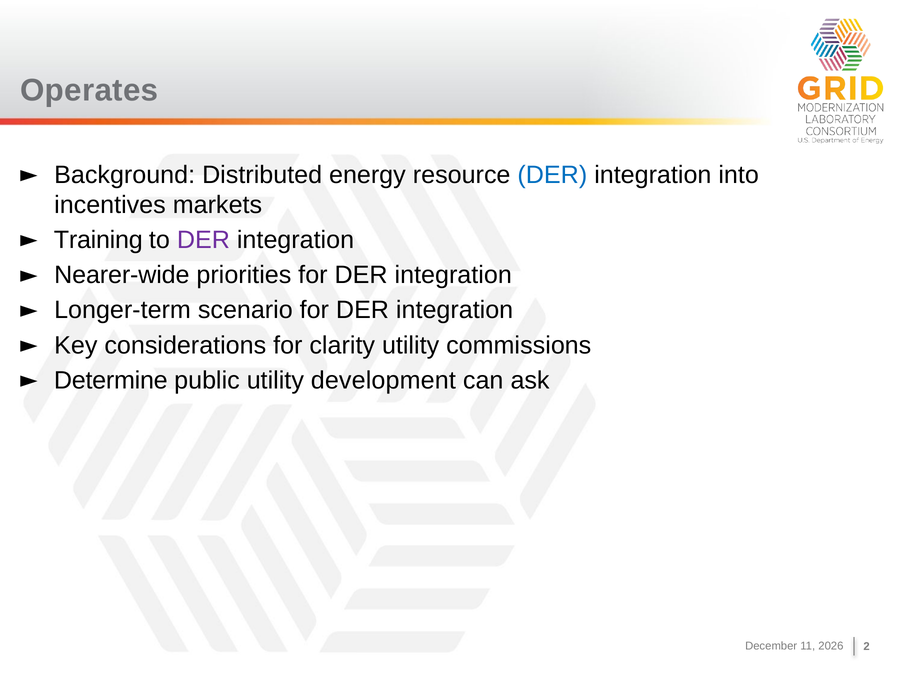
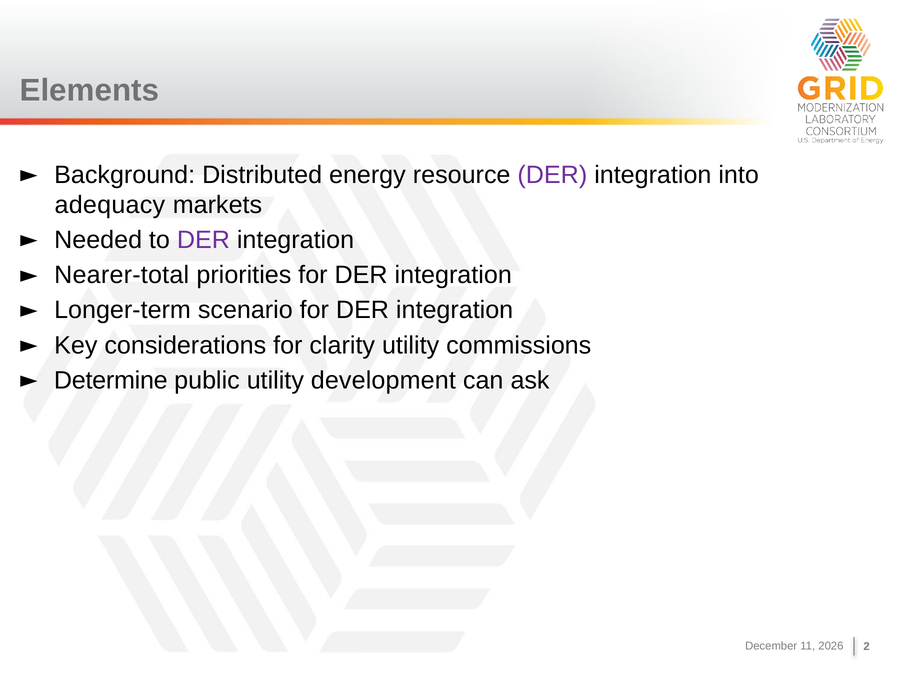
Operates: Operates -> Elements (89, 90)
DER colour: blue -> purple (552, 175)
incentives: incentives -> adequacy (110, 205)
Training: Training -> Needed (98, 240)
Nearer-wide: Nearer-wide -> Nearer-total (122, 275)
